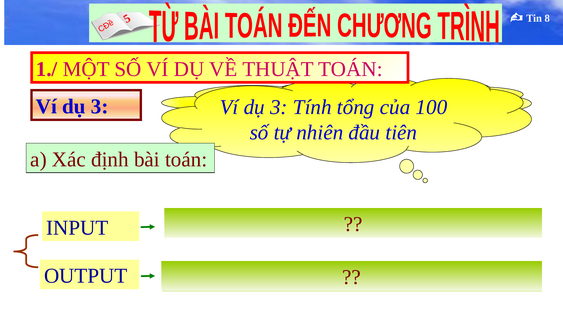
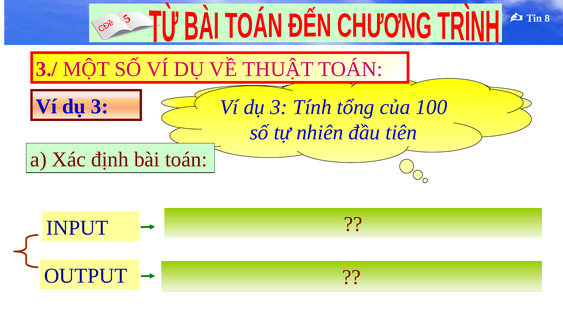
1./: 1./ -> 3./ (47, 69)
